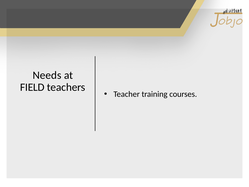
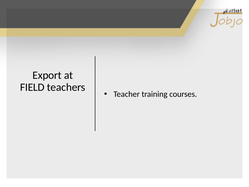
Needs: Needs -> Export (47, 75)
